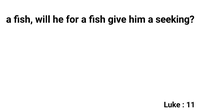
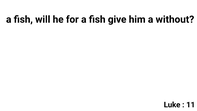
seeking: seeking -> without (175, 19)
